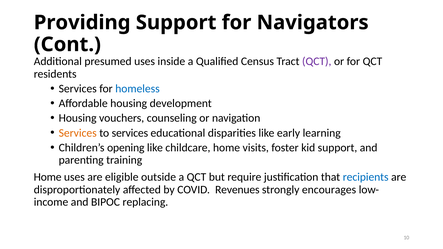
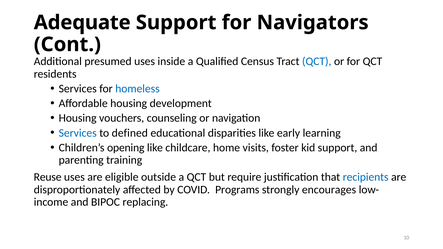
Providing: Providing -> Adequate (82, 23)
QCT colour: purple -> blue (317, 62)
Services colour: orange -> blue (78, 133)
to services: services -> defined (130, 133)
Home: Home -> Reuse (48, 177)
Revenues: Revenues -> Programs (237, 190)
